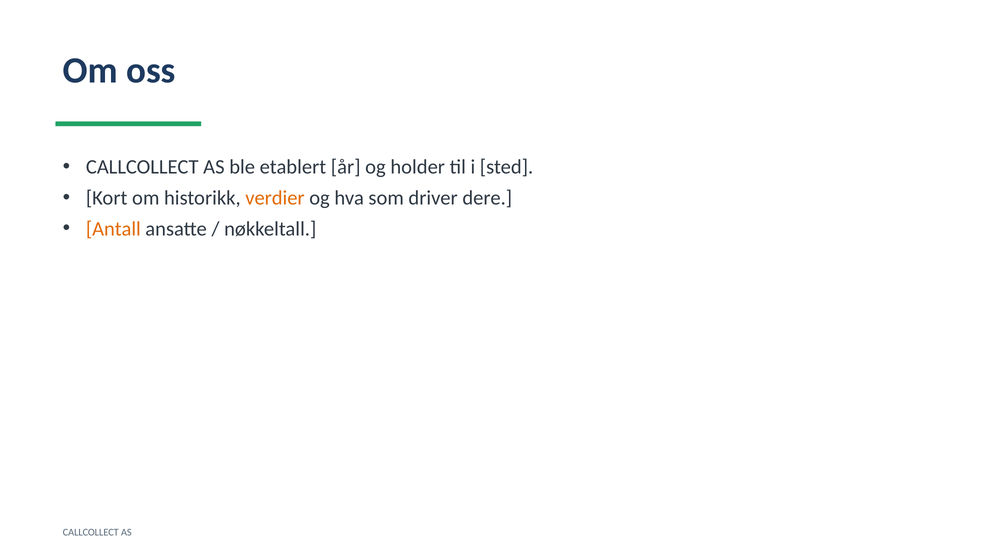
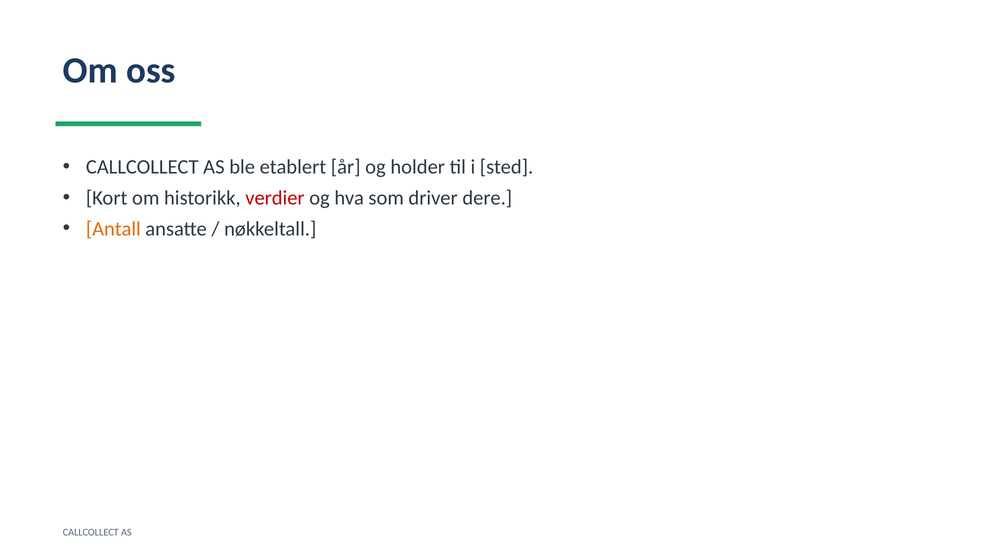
verdier colour: orange -> red (275, 198)
